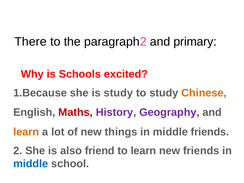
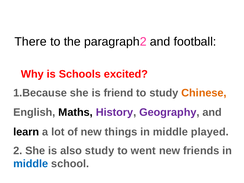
primary: primary -> football (195, 42)
is study: study -> friend (118, 93)
Maths colour: red -> black (76, 112)
learn colour: orange -> black (26, 132)
middle friends: friends -> played (210, 132)
also friend: friend -> study (100, 151)
to learn: learn -> went (143, 151)
